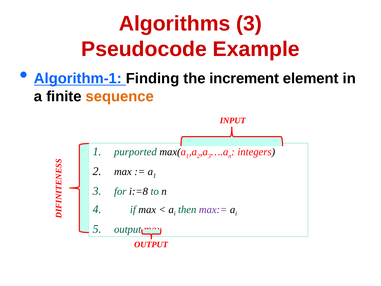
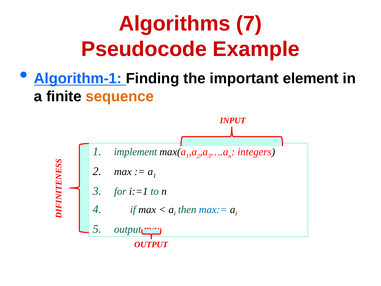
Algorithms 3: 3 -> 7 (249, 24)
increment: increment -> important (244, 79)
purported: purported -> implement (136, 152)
i:=8: i:=8 -> i:=1 (138, 191)
max:= colour: purple -> blue (213, 209)
